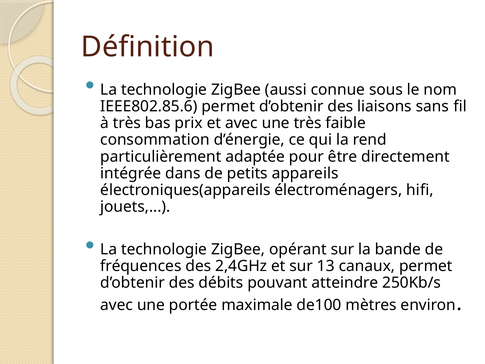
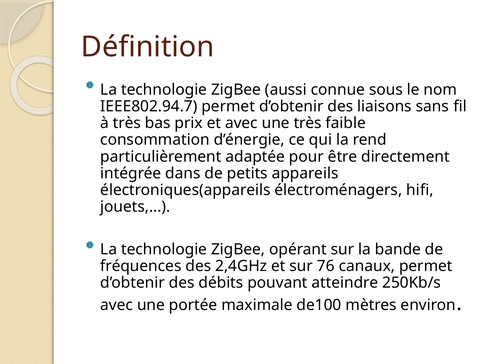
IEEE802.85.6: IEEE802.85.6 -> IEEE802.94.7 (149, 106)
13: 13 -> 76 (326, 266)
